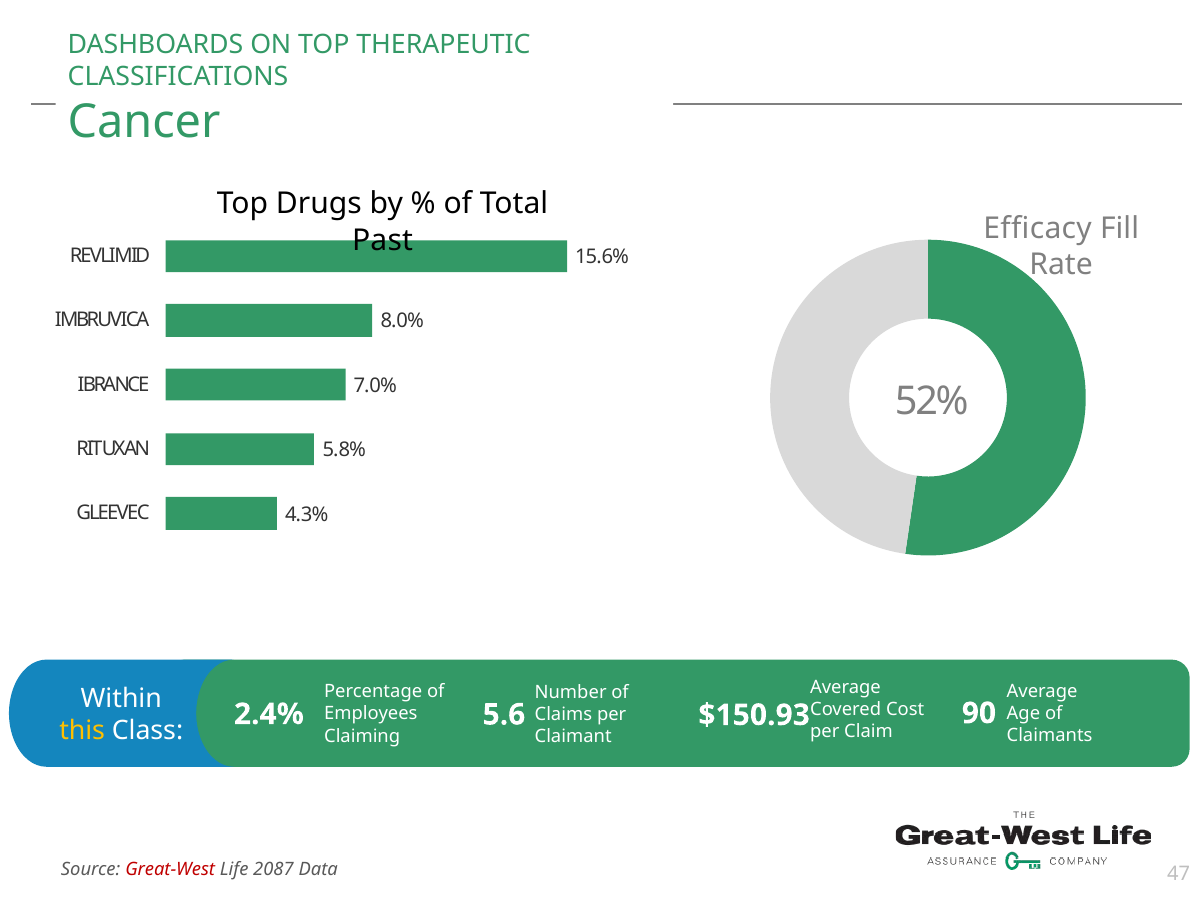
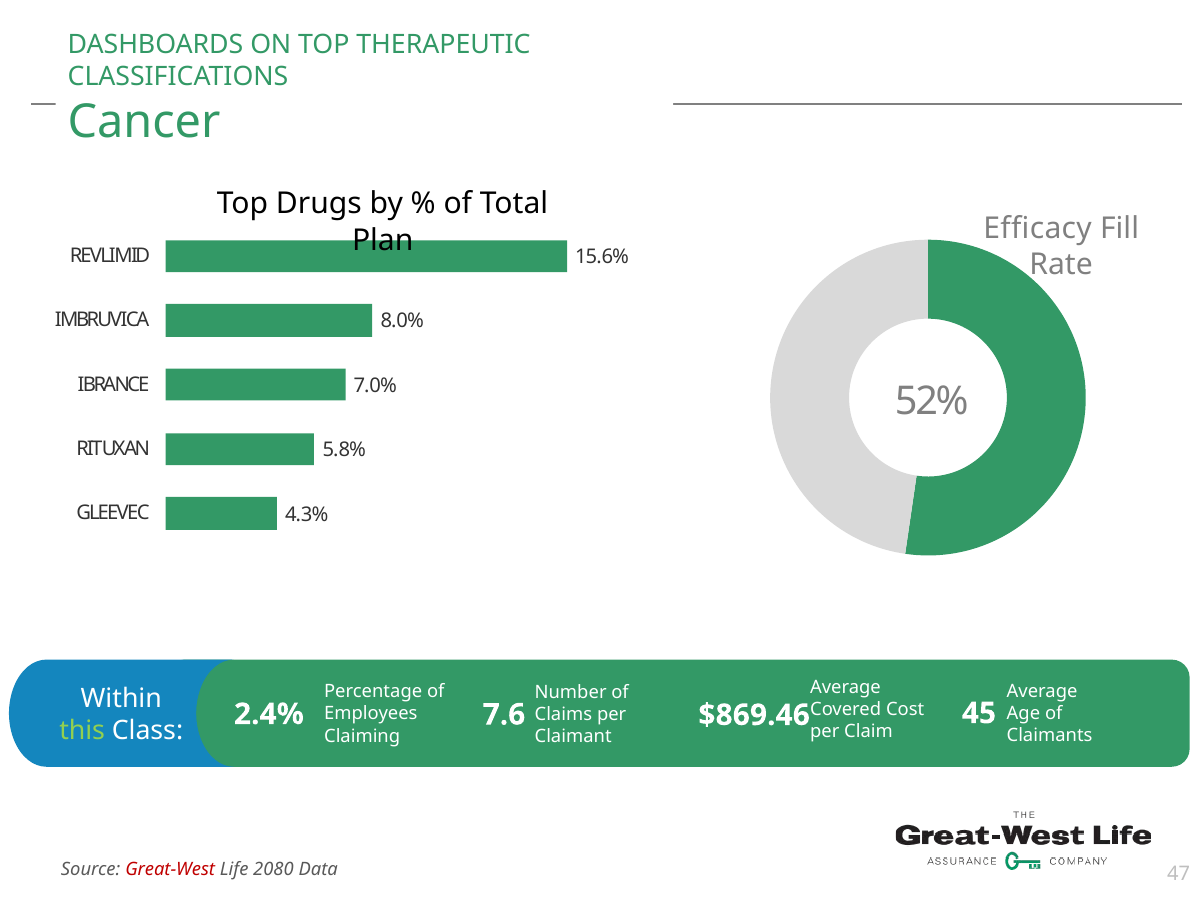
Past: Past -> Plan (383, 240)
$150.93: $150.93 -> $869.46 (754, 715)
this colour: yellow -> light green (82, 731)
5.6: 5.6 -> 7.6 (504, 715)
90: 90 -> 45 (979, 713)
2087: 2087 -> 2080 (273, 869)
